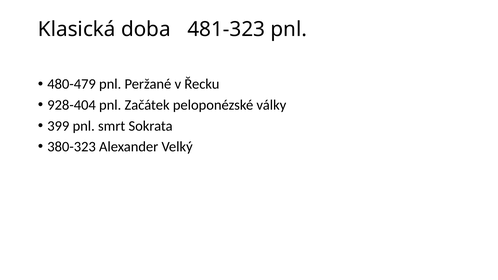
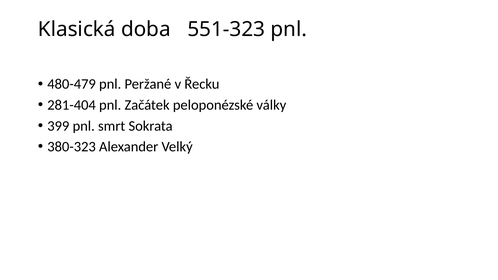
481-323: 481-323 -> 551-323 (226, 29)
928-404: 928-404 -> 281-404 (72, 105)
